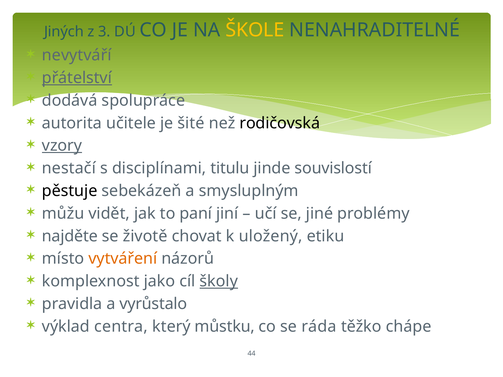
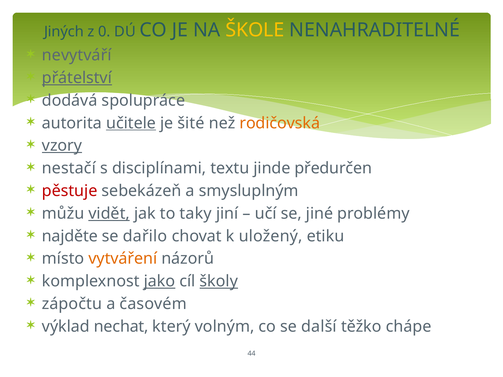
3: 3 -> 0 (104, 32)
učitele underline: none -> present (131, 123)
rodičovská colour: black -> orange (280, 123)
titulu: titulu -> textu (230, 168)
souvislostí: souvislostí -> předurčen (333, 168)
pěstuje colour: black -> red (70, 191)
vidět underline: none -> present (109, 214)
paní: paní -> taky (196, 214)
životě: životě -> dařilo (145, 236)
jako underline: none -> present (159, 281)
pravidla: pravidla -> zápočtu (72, 304)
vyrůstalo: vyrůstalo -> časovém (153, 304)
centra: centra -> nechat (121, 327)
můstku: můstku -> volným (225, 327)
ráda: ráda -> další (319, 327)
